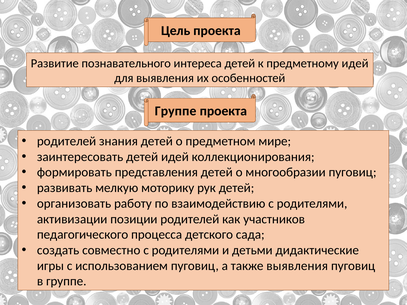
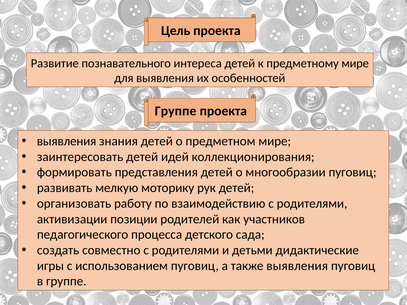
предметному идей: идей -> мире (355, 63)
родителей: родителей -> выявления (67, 141)
